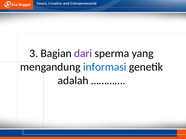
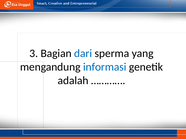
dari colour: purple -> blue (83, 54)
